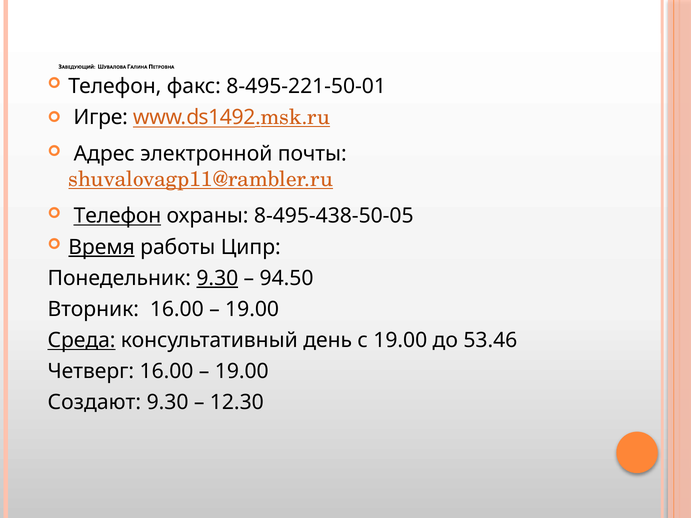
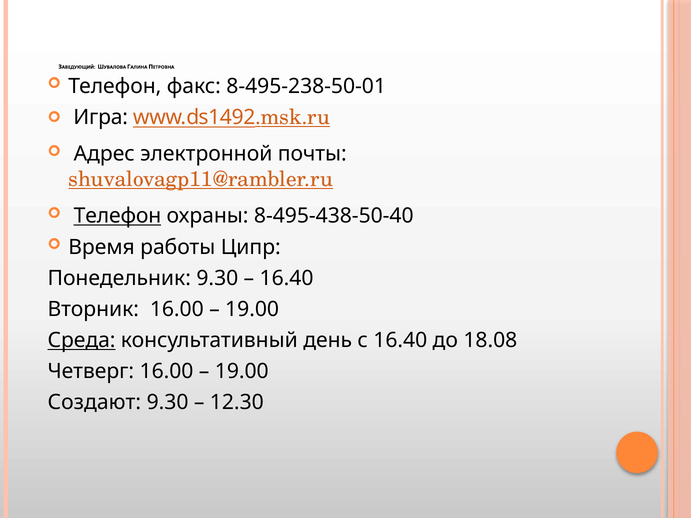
8-495-221-50-01: 8-495-221-50-01 -> 8-495-238-50-01 (306, 86)
Игре: Игре -> Игра (101, 117)
8-495-438-50-05: 8-495-438-50-05 -> 8-495-438-50-40 (334, 216)
Время underline: present -> none (102, 247)
9.30 underline: present -> none (217, 278)
94.50: 94.50 -> 16.40 (287, 278)
с 19.00: 19.00 -> 16.40 (400, 341)
53.46: 53.46 -> 18.08 (490, 341)
